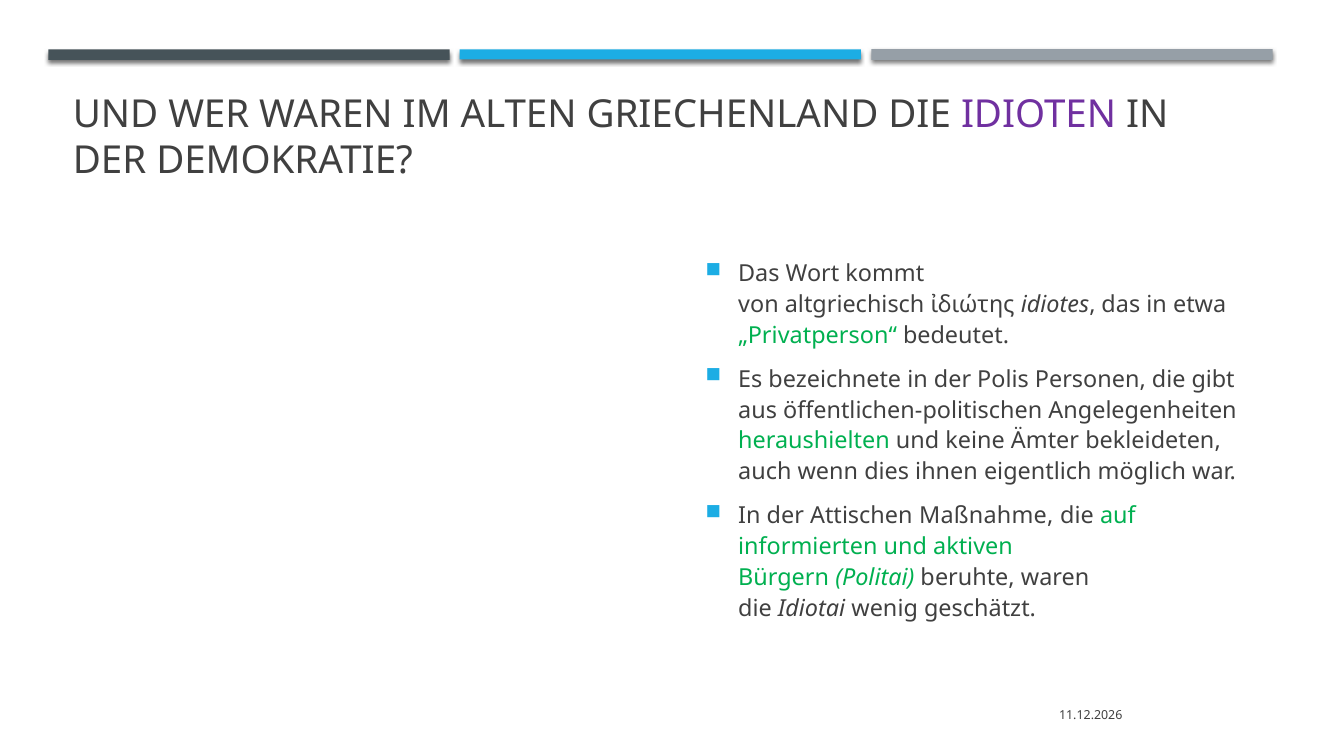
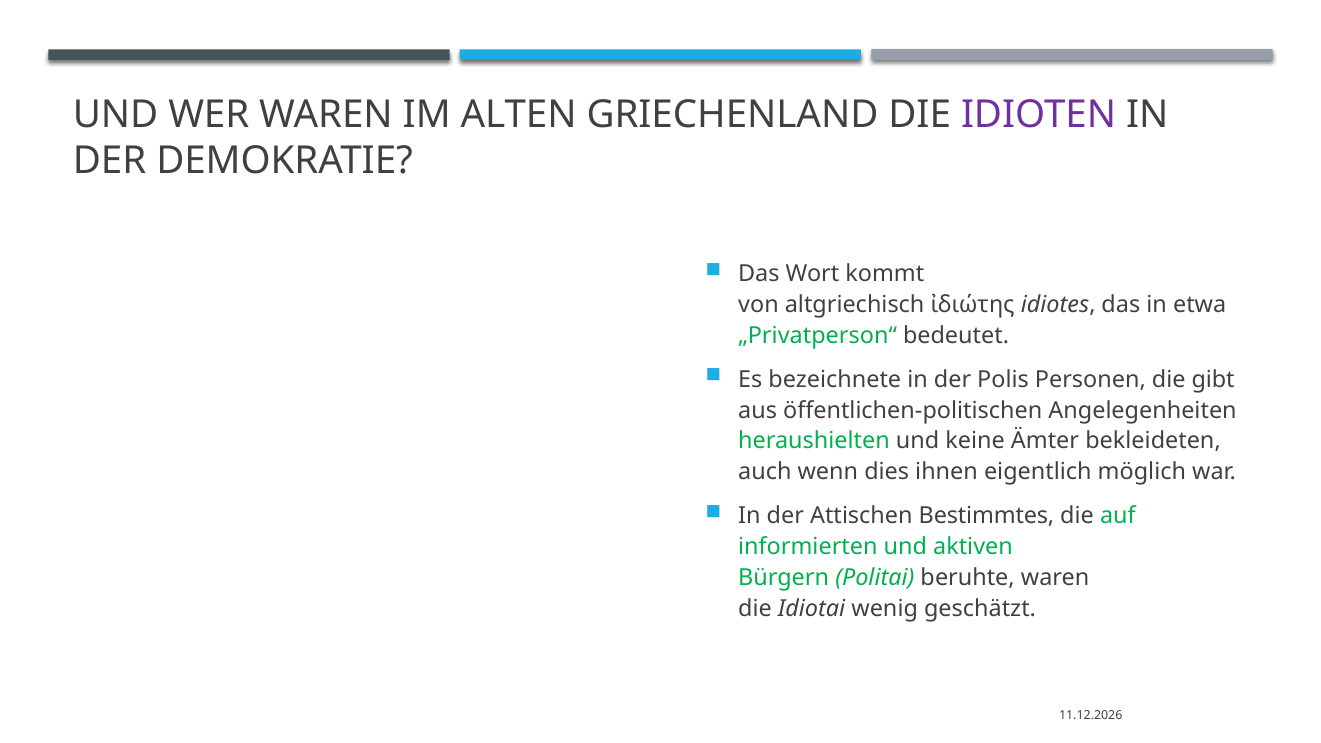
Maßnahme: Maßnahme -> Bestimmtes (986, 516)
